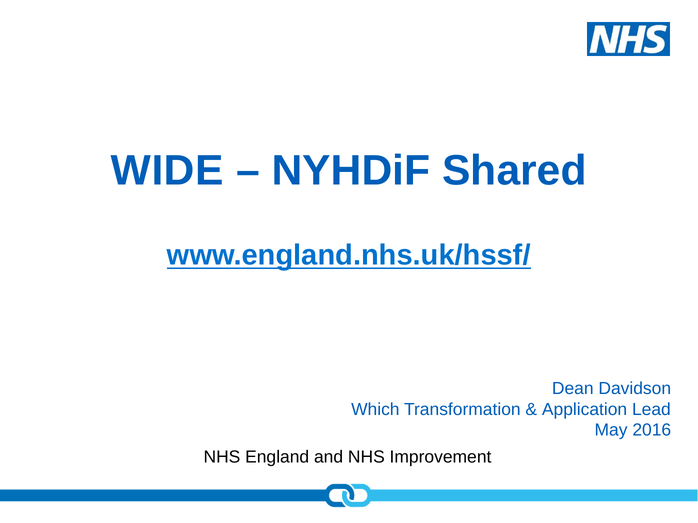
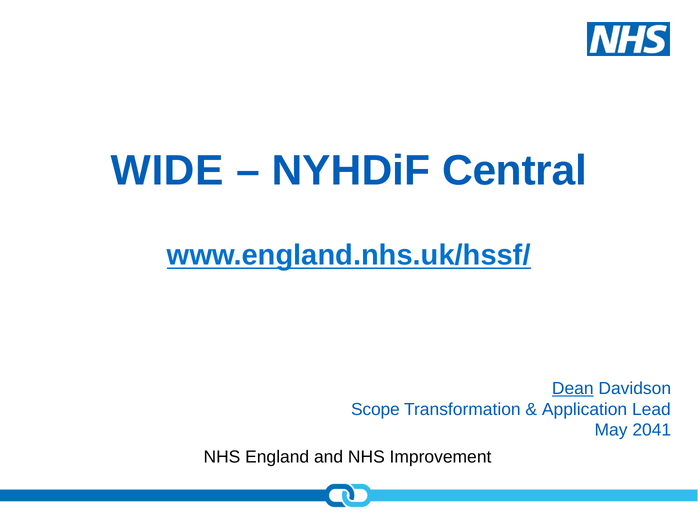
Shared: Shared -> Central (515, 171)
Dean underline: none -> present (573, 389)
Which: Which -> Scope (375, 410)
2016: 2016 -> 2041 (652, 431)
